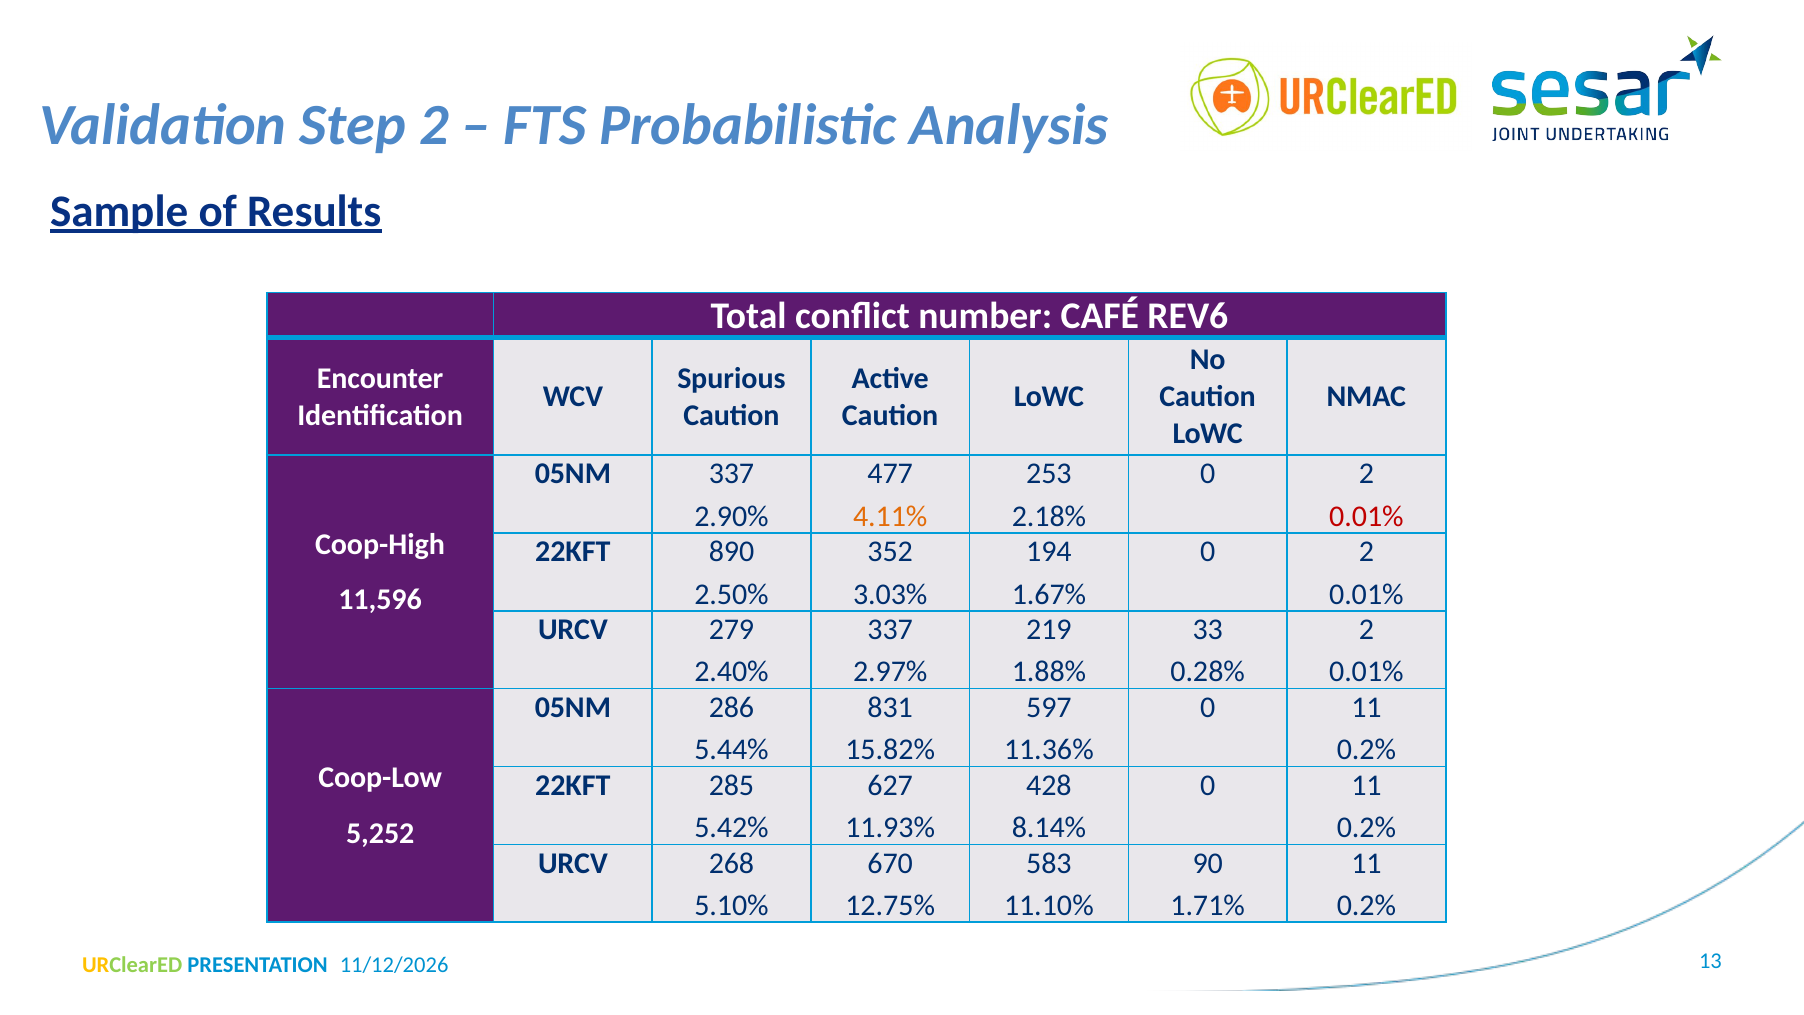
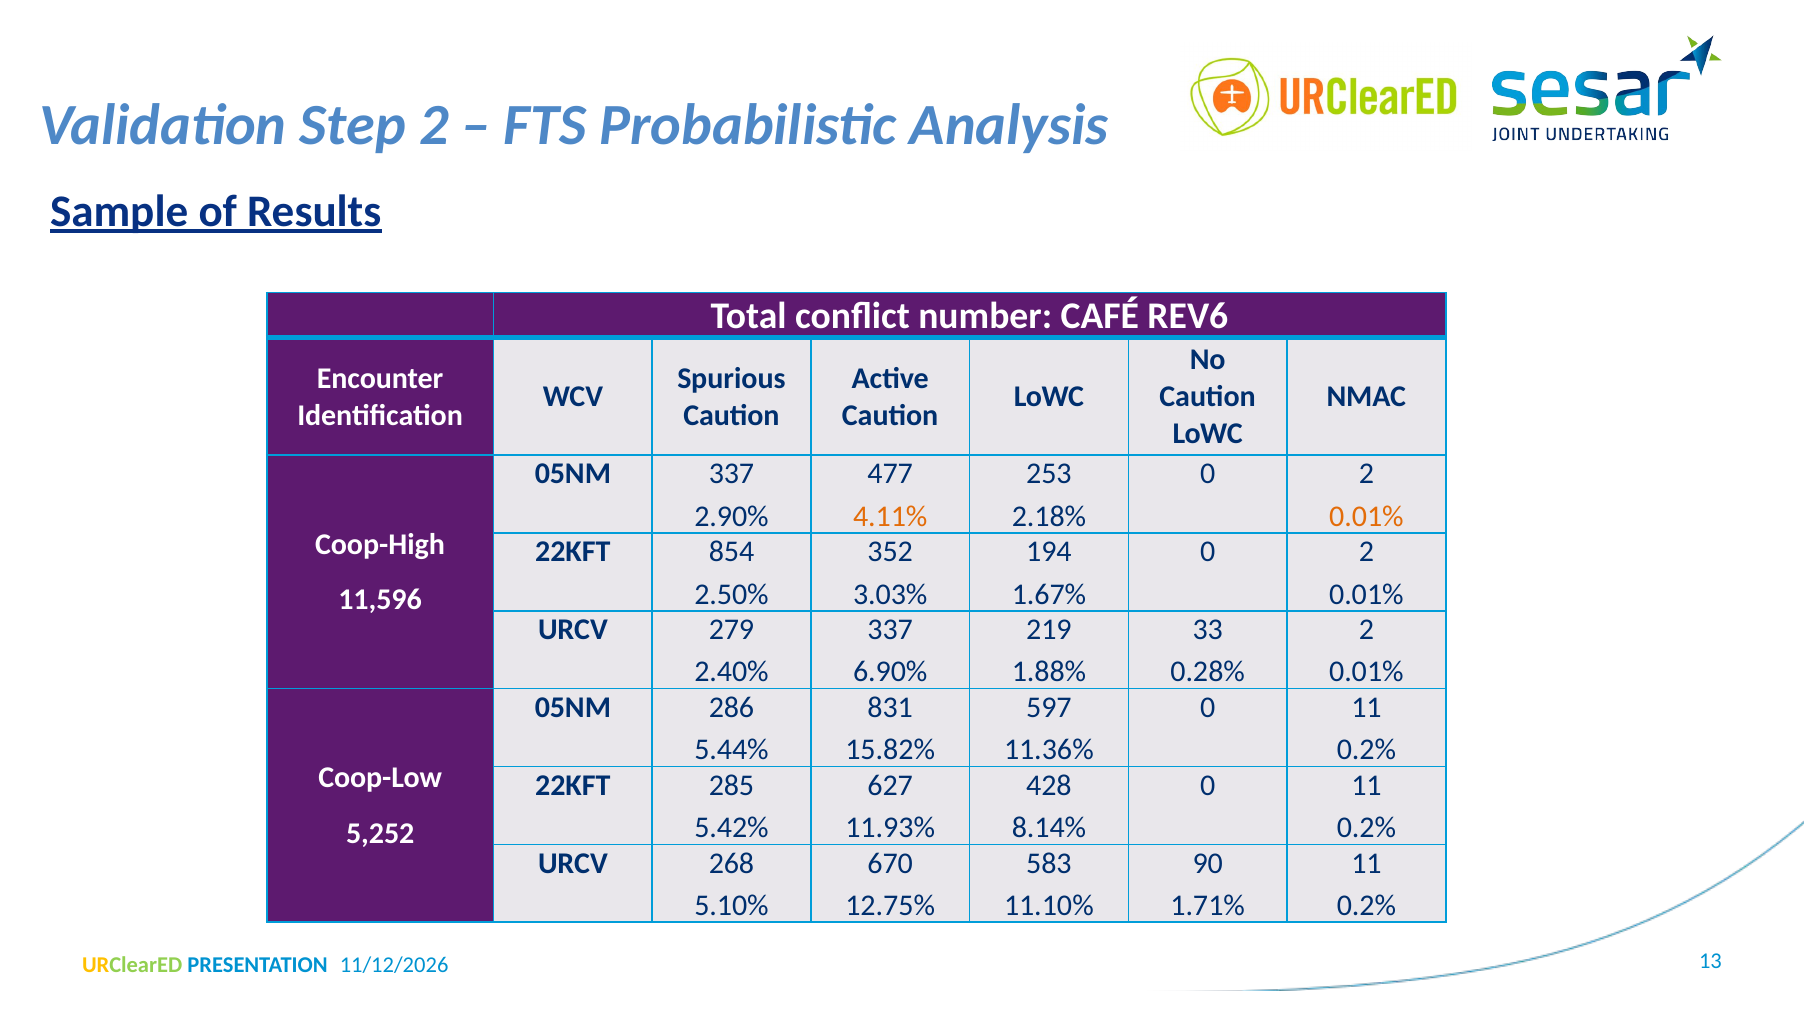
0.01% colour: red -> orange (1366, 516)
890: 890 -> 854 (731, 552)
2.97%: 2.97% -> 6.90% (890, 672)
